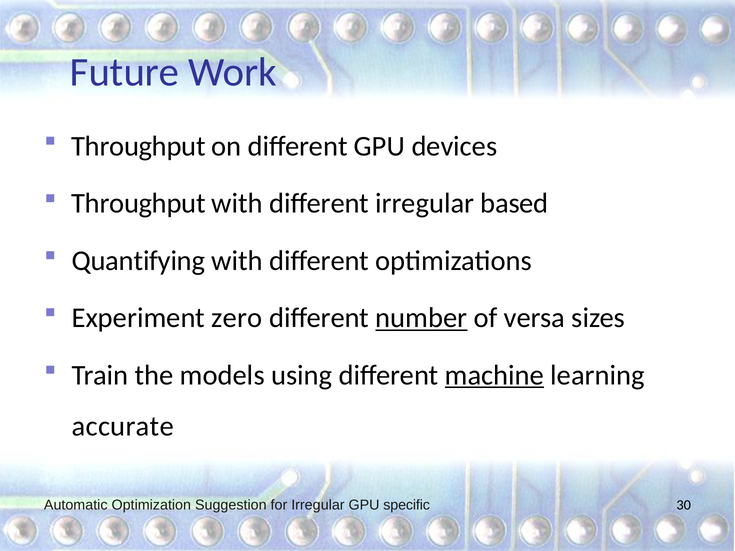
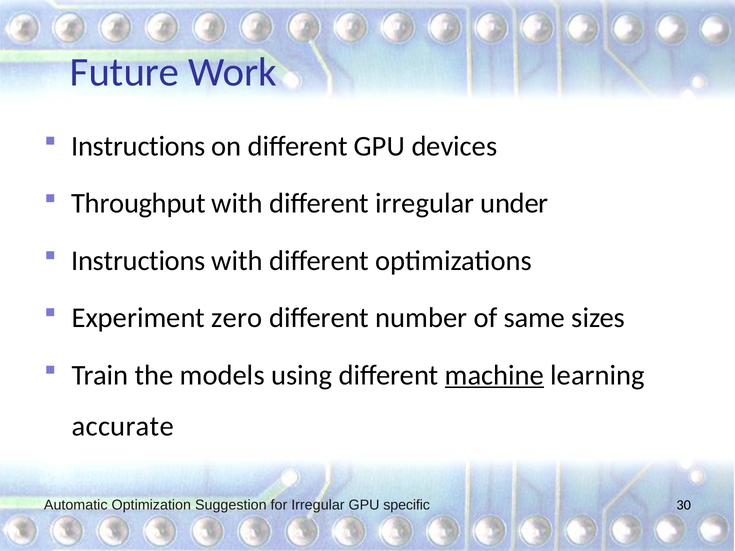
Throughput: Throughput -> Instructions (138, 146)
based: based -> under (514, 204)
Quantifying: Quantifying -> Instructions (138, 261)
number underline: present -> none (421, 318)
versa: versa -> same (535, 318)
